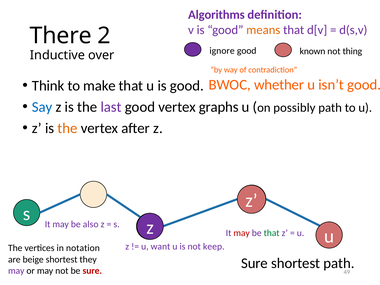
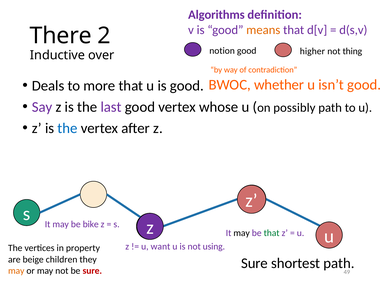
ignore: ignore -> notion (222, 51)
known: known -> higher (312, 51)
Think: Think -> Deals (48, 86)
make: make -> more (99, 86)
Say colour: blue -> purple (42, 107)
graphs: graphs -> whose (219, 107)
the colour: orange -> blue (67, 128)
also: also -> bike (91, 224)
may colour: red -> black (242, 233)
keep: keep -> using (214, 247)
notation: notation -> property (83, 248)
beige shortest: shortest -> children (62, 259)
may colour: purple -> orange (16, 271)
